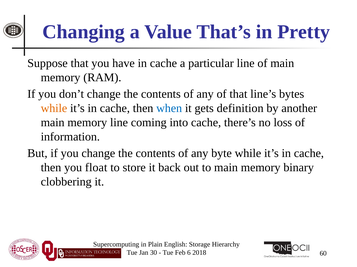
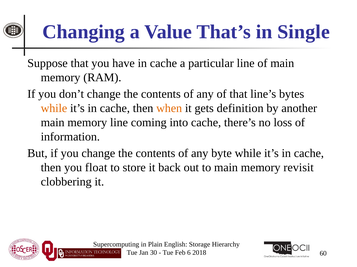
Pretty: Pretty -> Single (304, 32)
when colour: blue -> orange (169, 109)
binary: binary -> revisit (299, 168)
